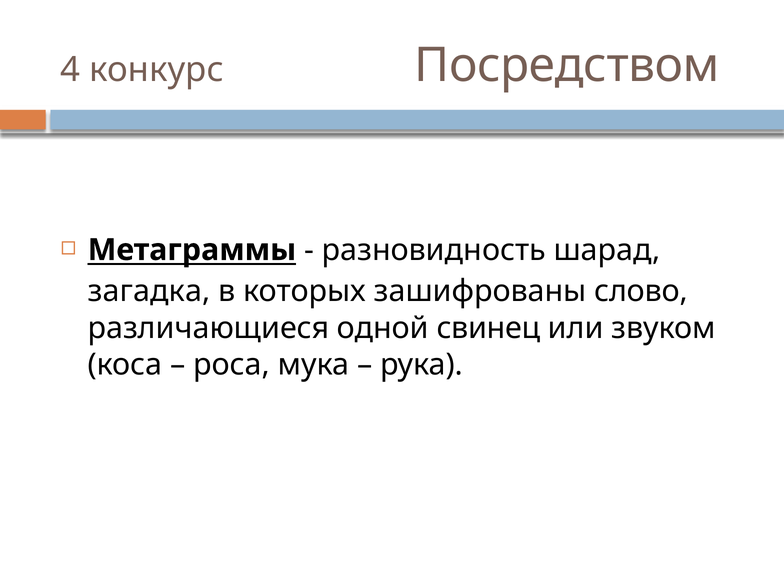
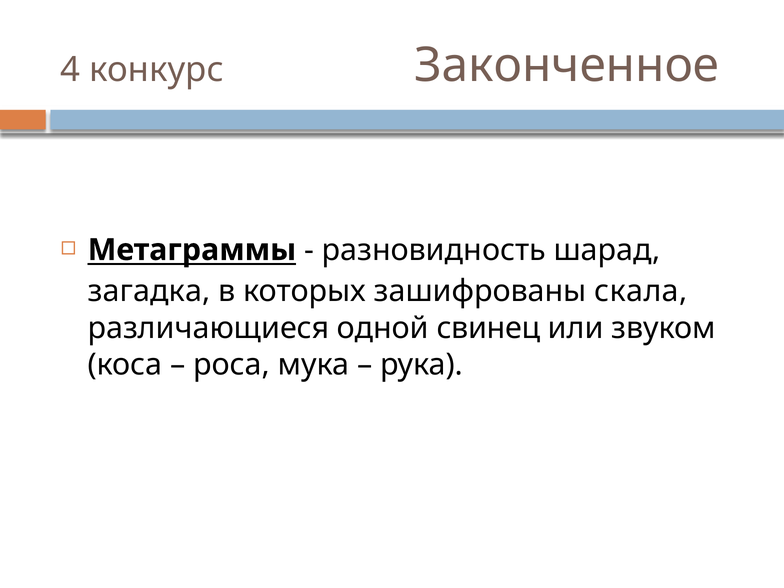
Посредством: Посредством -> Законченное (567, 65)
слово: слово -> скала (641, 291)
